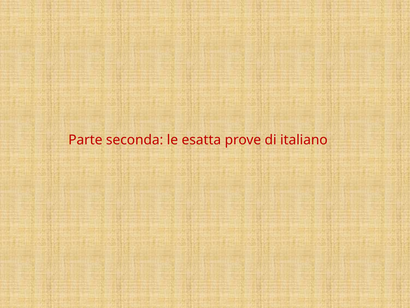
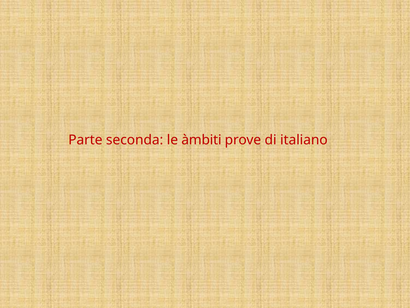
esatta: esatta -> àmbiti (201, 140)
